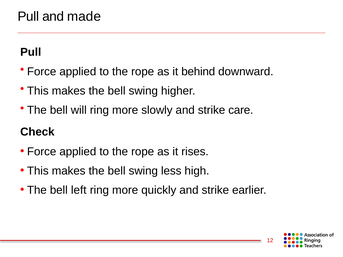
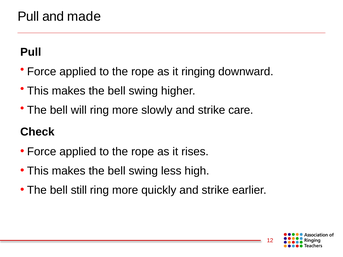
behind: behind -> ringing (198, 72)
left: left -> still (79, 190)
